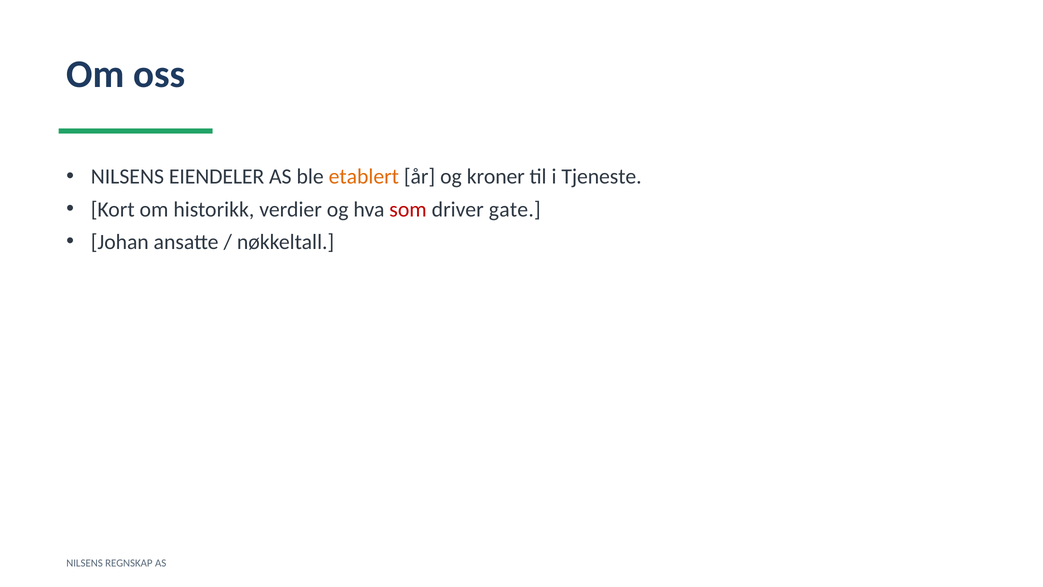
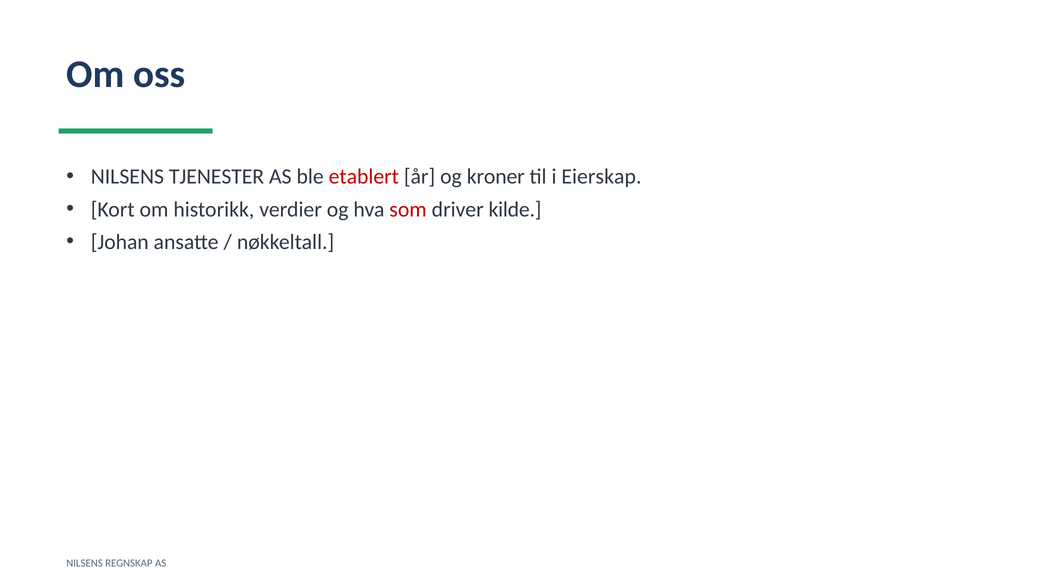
EIENDELER: EIENDELER -> TJENESTER (217, 177)
etablert colour: orange -> red (364, 177)
Tjeneste: Tjeneste -> Eierskap (601, 177)
gate: gate -> kilde (515, 209)
